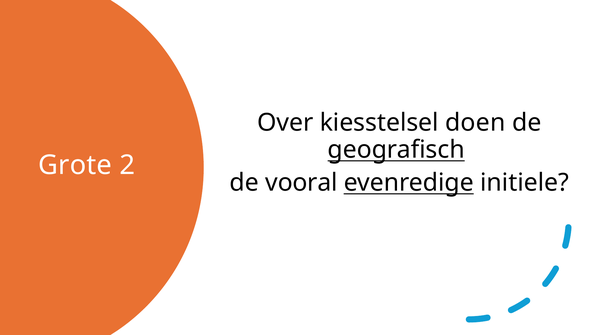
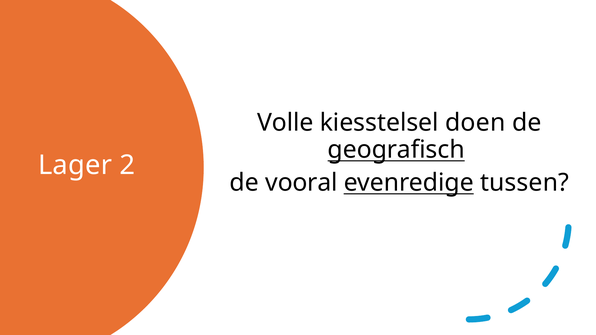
Over: Over -> Volle (285, 123)
Grote: Grote -> Lager (75, 165)
initiele: initiele -> tussen (525, 183)
